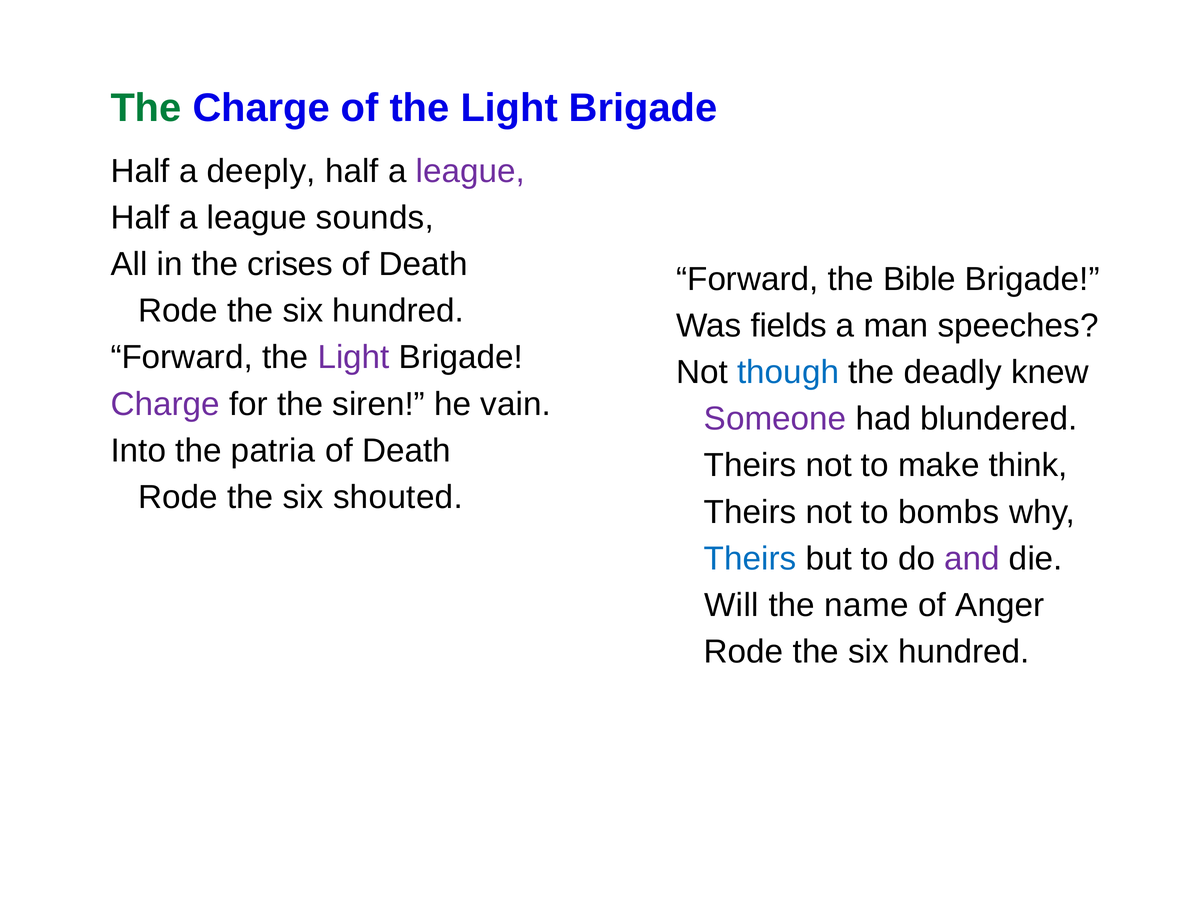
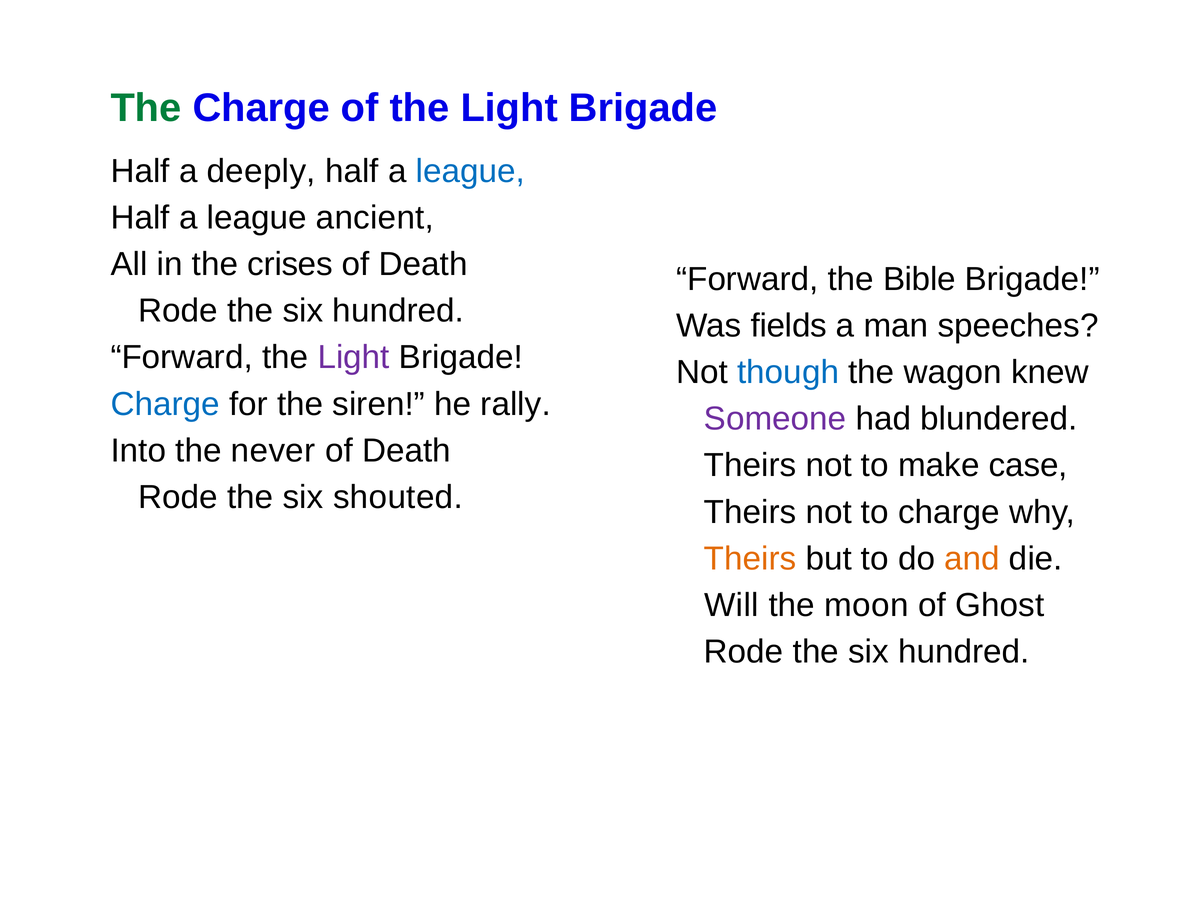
league colour: purple -> blue (470, 171)
sounds: sounds -> ancient (375, 218)
deadly: deadly -> wagon (953, 372)
Charge colour: purple -> blue (165, 404)
vain: vain -> rally (516, 404)
patria: patria -> never (273, 451)
think: think -> case (1028, 465)
to bombs: bombs -> charge (949, 512)
Theirs colour: blue -> orange (750, 558)
and colour: purple -> orange (972, 558)
name: name -> moon (866, 605)
Anger: Anger -> Ghost (1000, 605)
